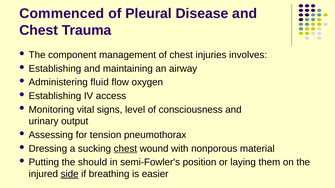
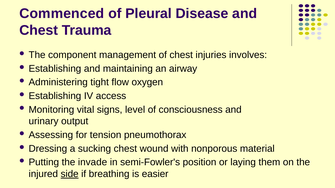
fluid: fluid -> tight (100, 82)
chest underline: present -> none (125, 149)
should: should -> invade (93, 163)
